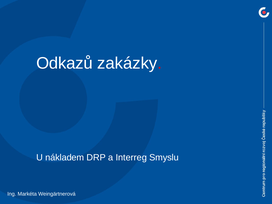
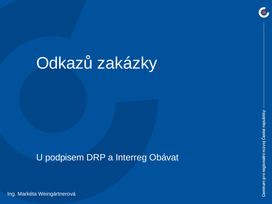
nákladem: nákladem -> podpisem (65, 157)
Smyslu: Smyslu -> Obávat (164, 157)
